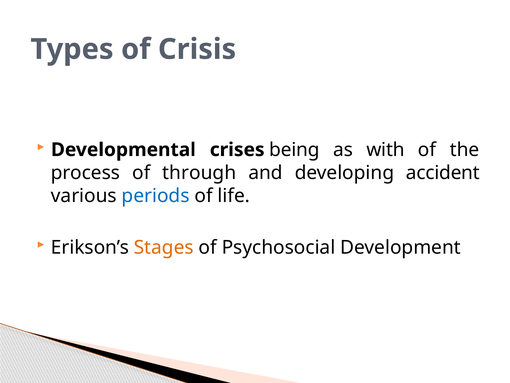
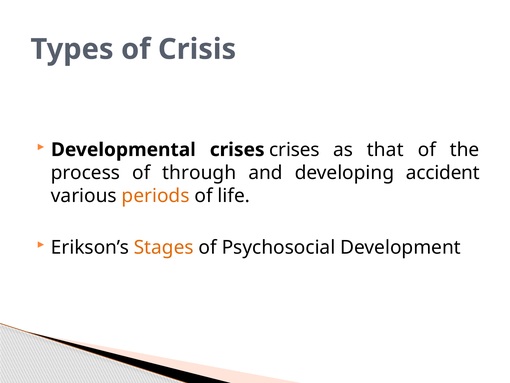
crises being: being -> crises (294, 150)
with: with -> that (385, 150)
periods colour: blue -> orange (156, 195)
